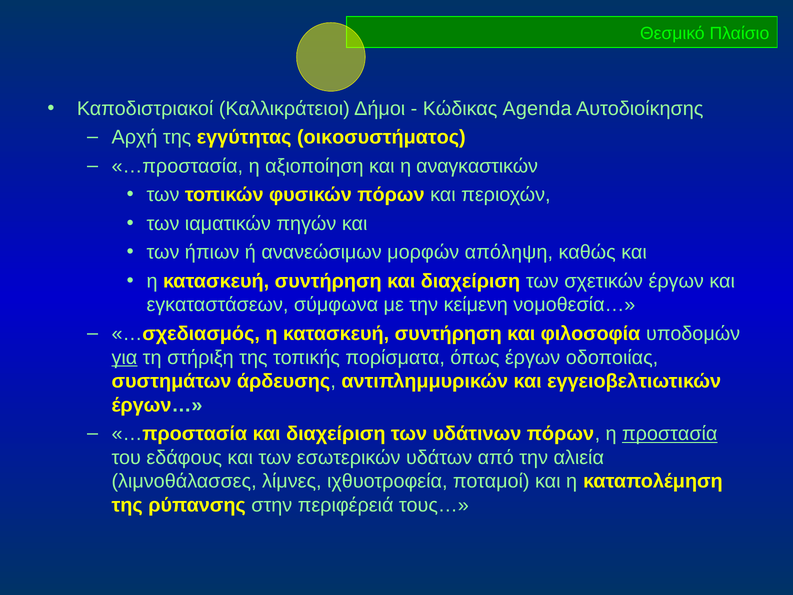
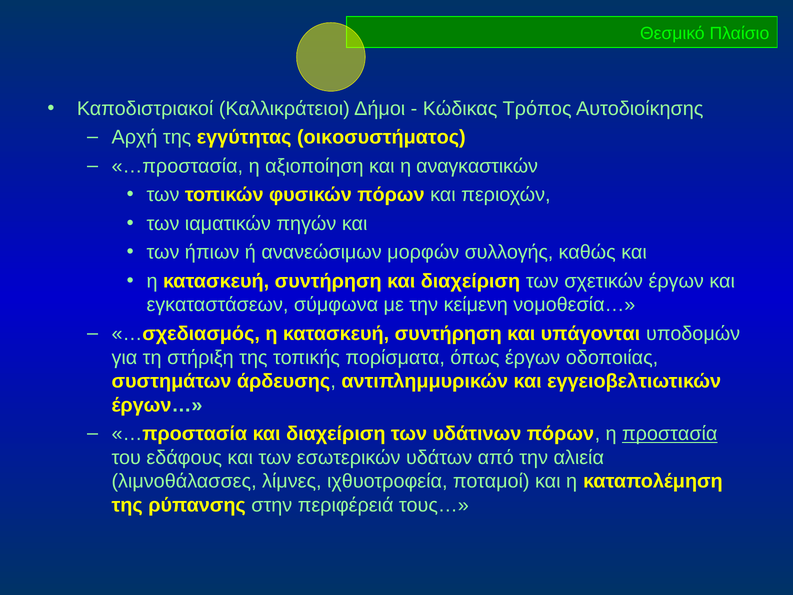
Agenda: Agenda -> Τρόπος (537, 108)
απόληψη: απόληψη -> συλλογής (509, 252)
φιλοσοφία: φιλοσοφία -> υπάγονται (590, 334)
για underline: present -> none (124, 357)
